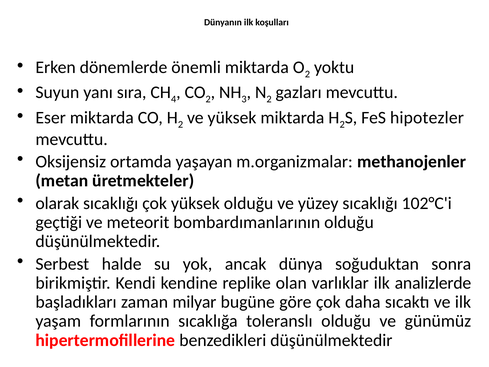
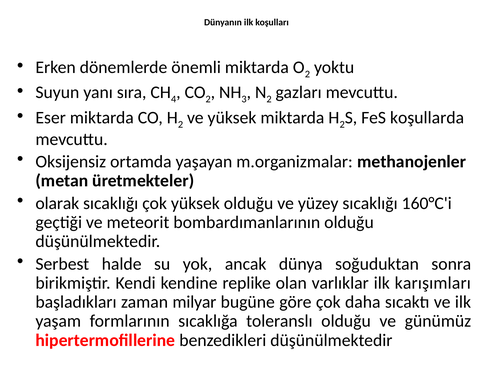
hipotezler: hipotezler -> koşullarda (427, 117)
102°C'i: 102°C'i -> 160°C'i (427, 203)
analizlerde: analizlerde -> karışımları (433, 283)
